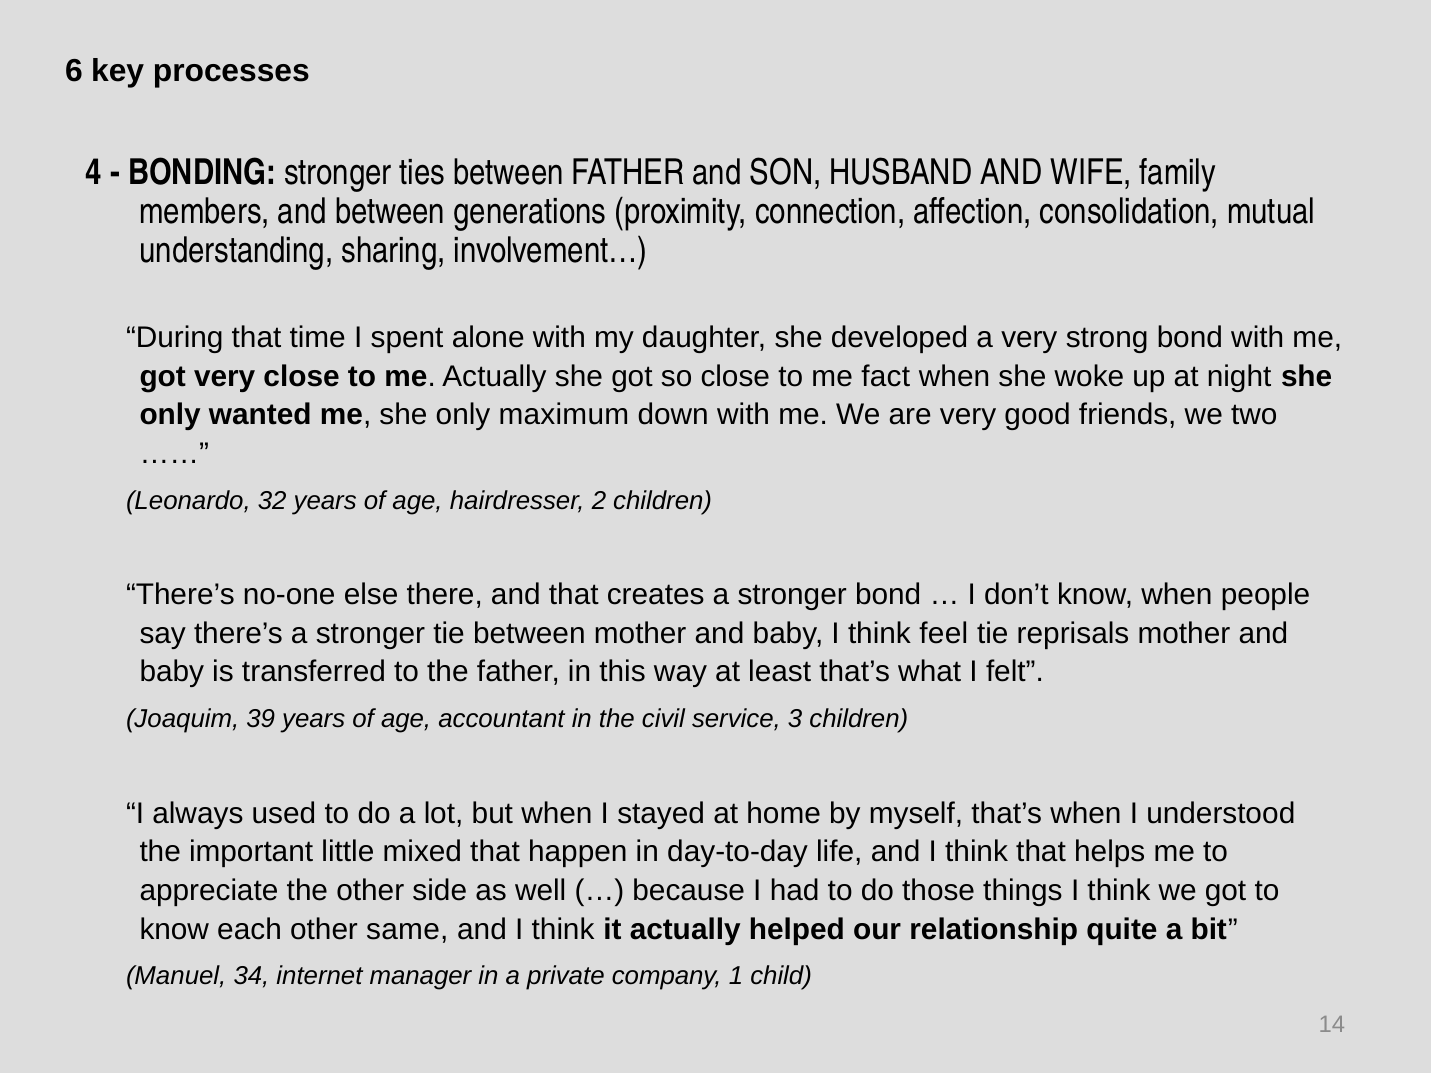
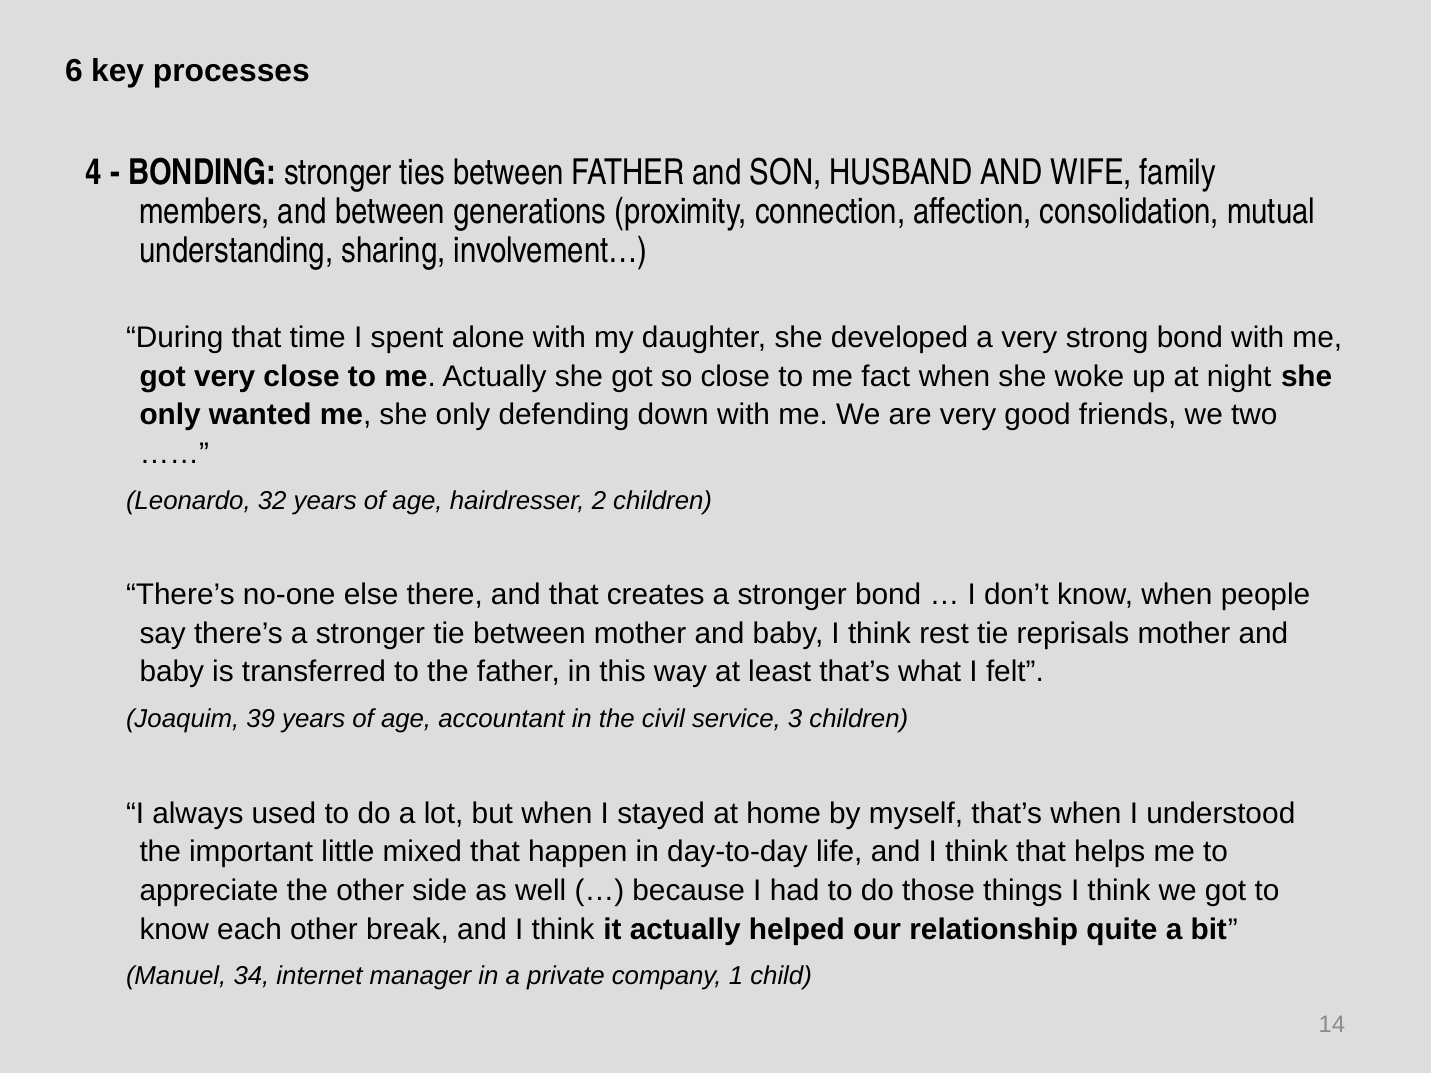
maximum: maximum -> defending (564, 415)
feel: feel -> rest (944, 634)
same: same -> break (407, 929)
